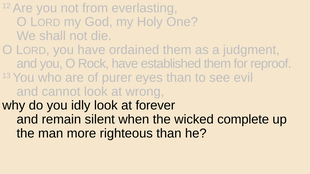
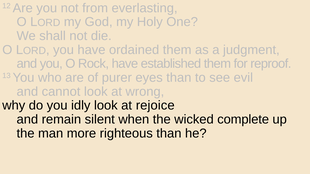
forever: forever -> rejoice (155, 106)
